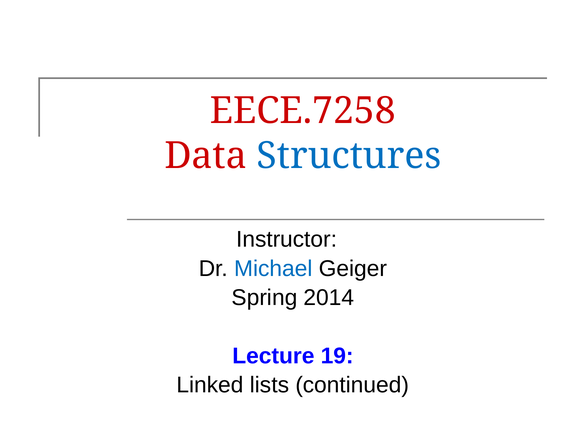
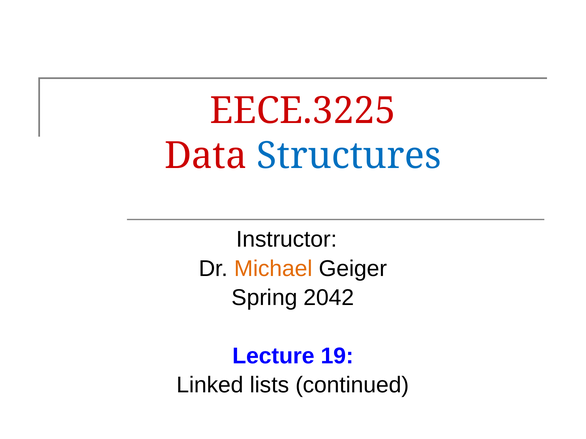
EECE.7258: EECE.7258 -> EECE.3225 (303, 111)
Michael colour: blue -> orange (273, 269)
2014: 2014 -> 2042 (329, 298)
